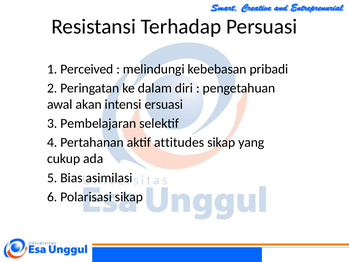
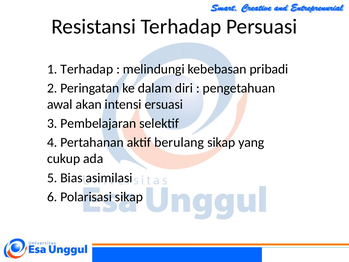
1 Perceived: Perceived -> Terhadap (87, 69)
attitudes: attitudes -> berulang (179, 142)
